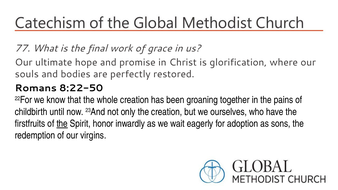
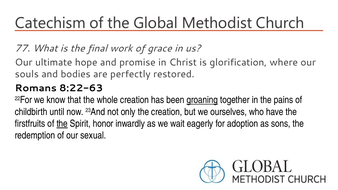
8:22-50: 8:22-50 -> 8:22-63 (81, 88)
groaning underline: none -> present (202, 100)
virgins: virgins -> sexual (93, 136)
